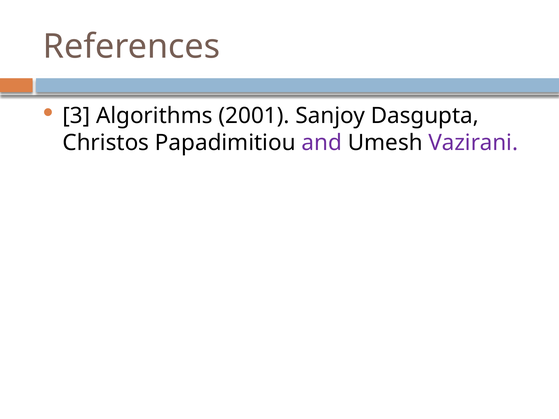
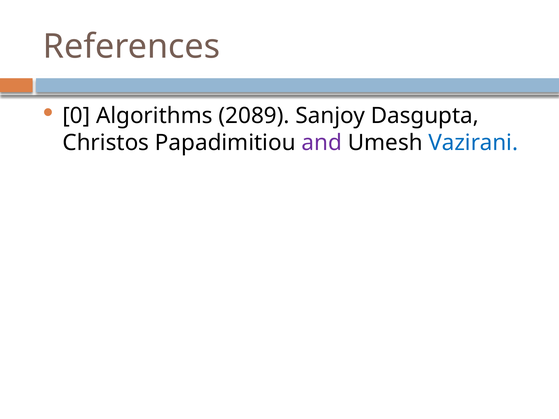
3: 3 -> 0 (76, 116)
2001: 2001 -> 2089 (254, 116)
Vazirani colour: purple -> blue (473, 143)
